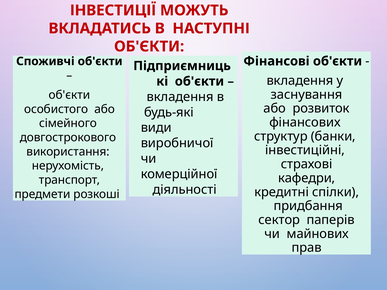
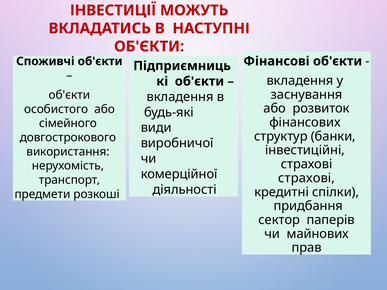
кафедри: кафедри -> страхові (307, 178)
